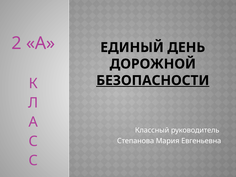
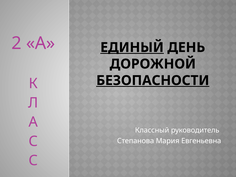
ЕДИНЫЙ underline: none -> present (132, 47)
